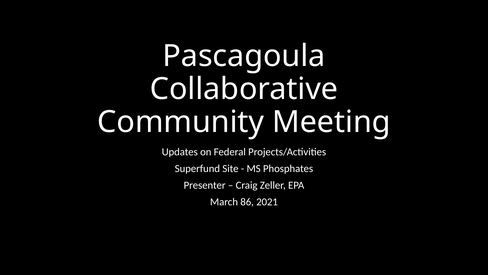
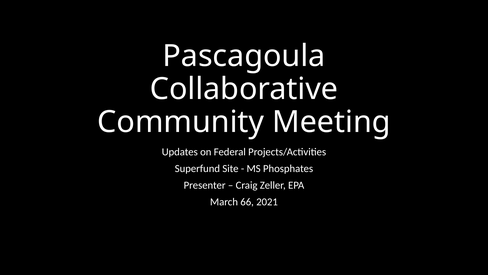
86: 86 -> 66 (247, 202)
